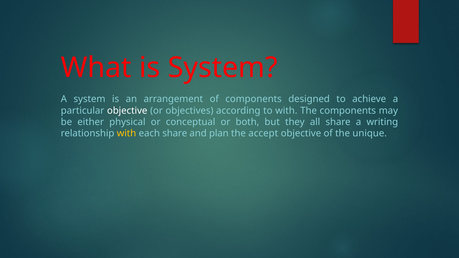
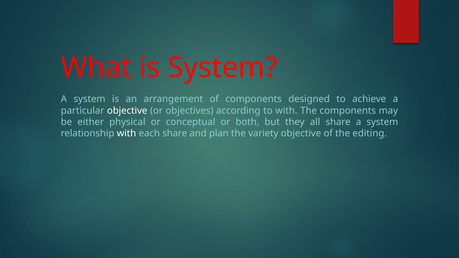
share a writing: writing -> system (382, 122)
with colour: yellow -> white (127, 134)
accept: accept -> variety (263, 134)
unique: unique -> editing (370, 134)
